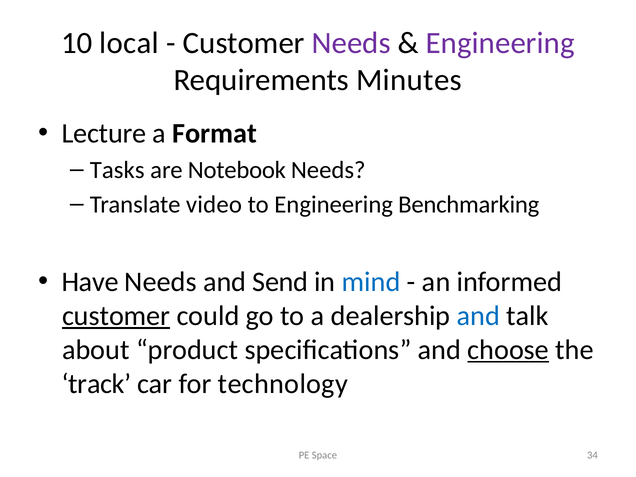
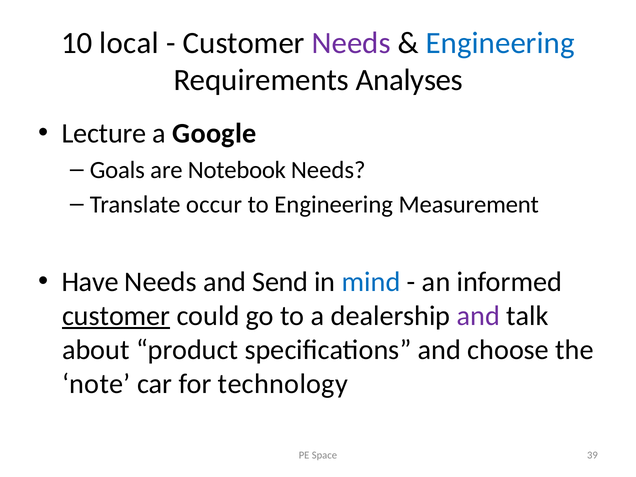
Engineering colour: purple -> blue (500, 43)
Minutes: Minutes -> Analyses (409, 80)
Format: Format -> Google (214, 133)
Tasks: Tasks -> Goals (117, 170)
video: video -> occur (214, 204)
Benchmarking: Benchmarking -> Measurement (469, 204)
and colour: blue -> purple (478, 316)
choose underline: present -> none (508, 350)
track: track -> note (96, 384)
34: 34 -> 39 (592, 455)
